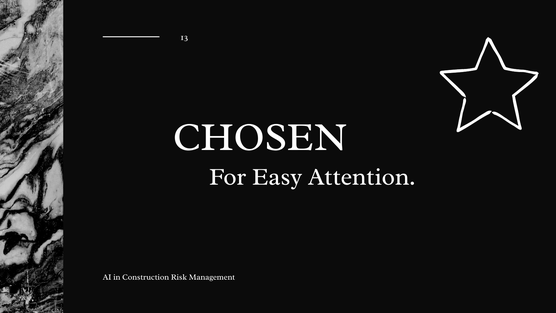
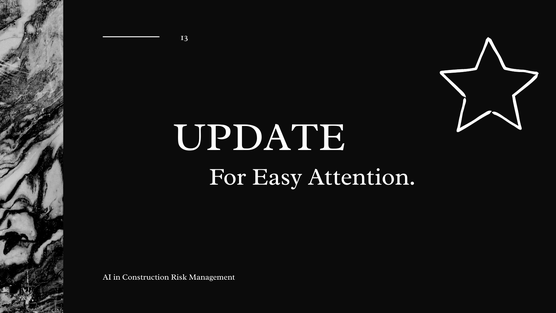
CHOSEN: CHOSEN -> UPDATE (260, 137)
